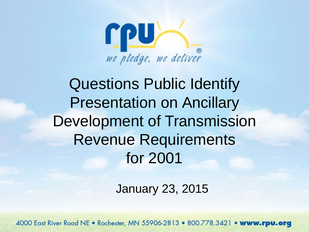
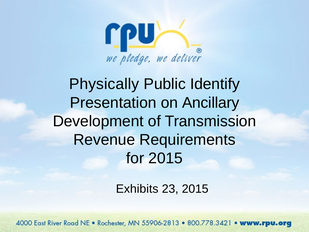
Questions: Questions -> Physically (104, 84)
for 2001: 2001 -> 2015 (166, 158)
January: January -> Exhibits (137, 189)
